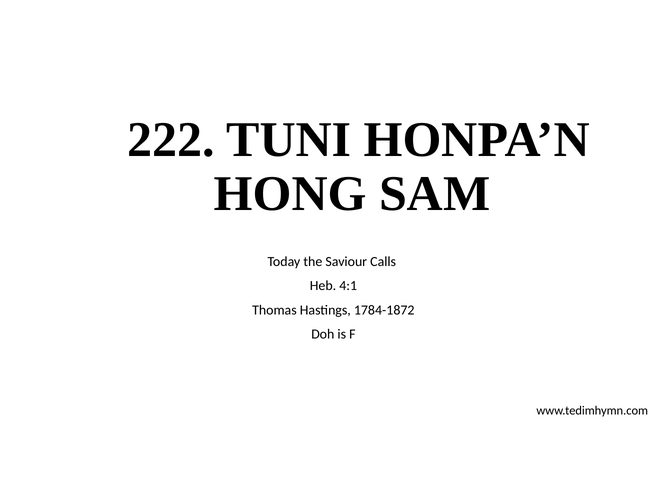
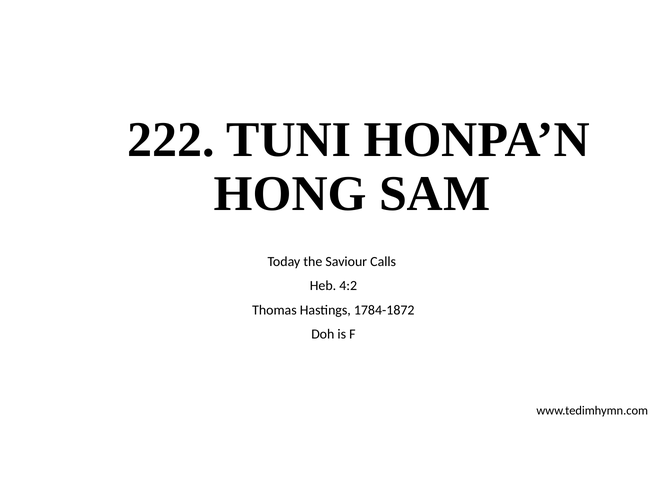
4:1: 4:1 -> 4:2 (348, 286)
